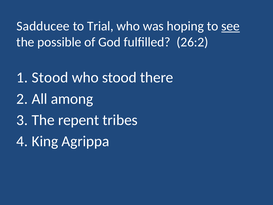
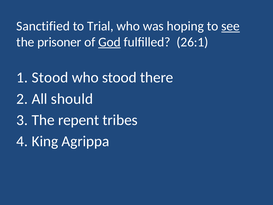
Sadducee: Sadducee -> Sanctified (43, 26)
possible: possible -> prisoner (59, 42)
God underline: none -> present (109, 42)
26:2: 26:2 -> 26:1 (192, 42)
among: among -> should (72, 99)
